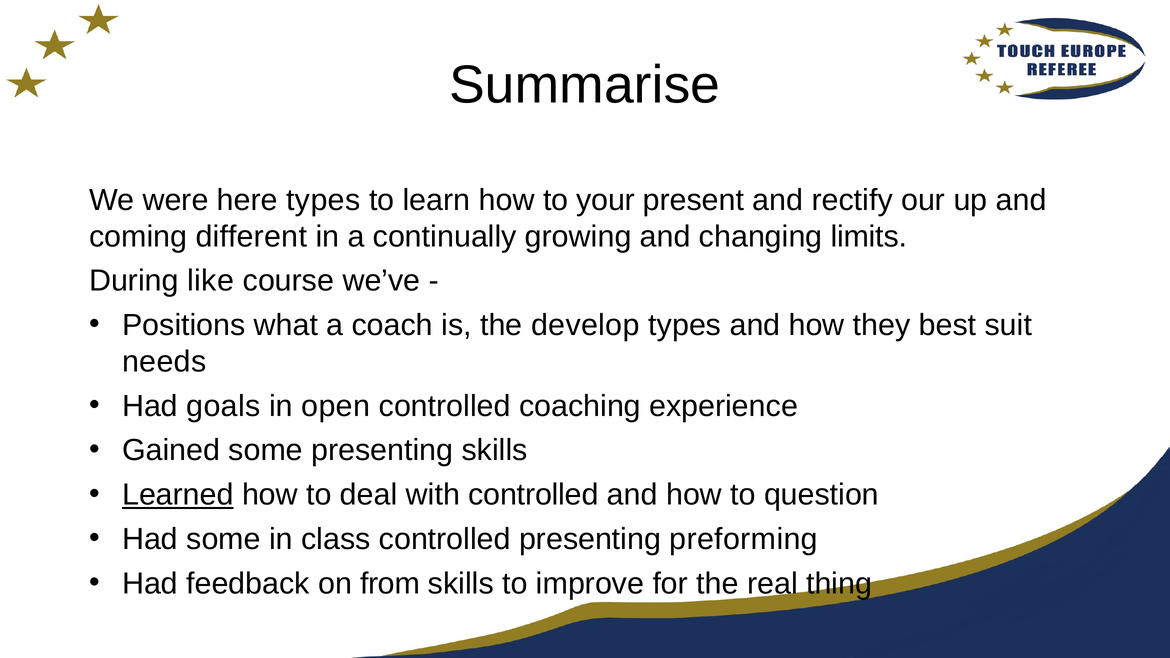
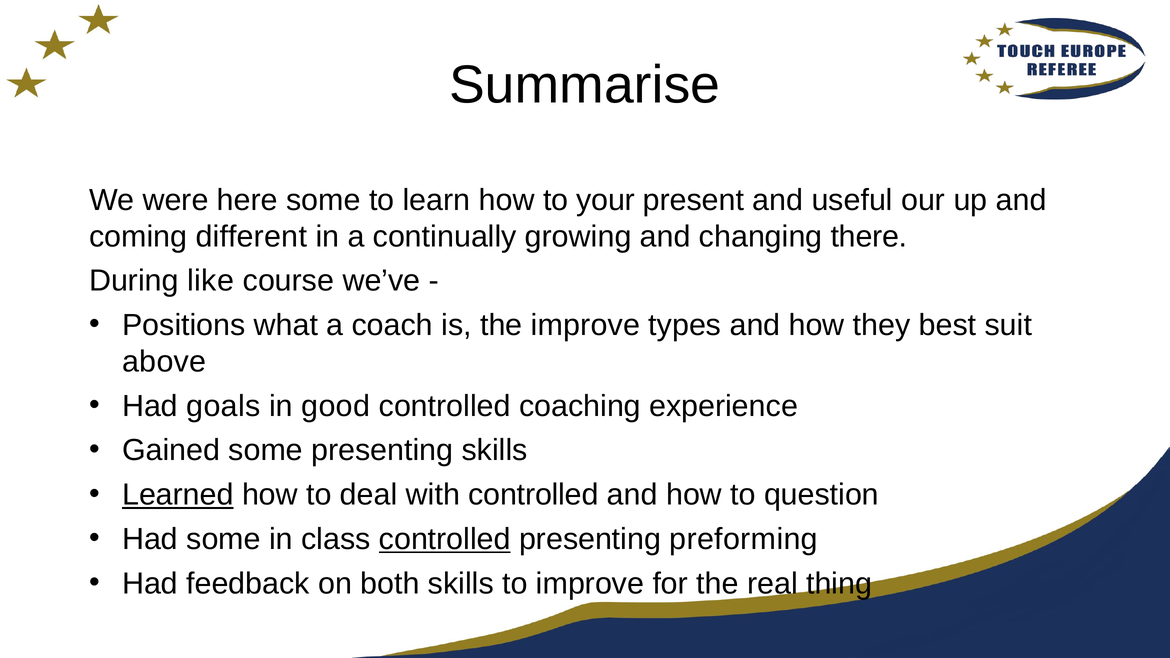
here types: types -> some (323, 200)
rectify: rectify -> useful (852, 200)
limits: limits -> there (869, 237)
the develop: develop -> improve (585, 325)
needs: needs -> above (164, 362)
open: open -> good (336, 406)
controlled underline: none -> present (445, 539)
from: from -> both (390, 584)
